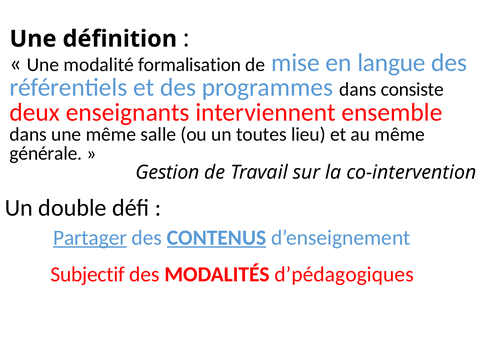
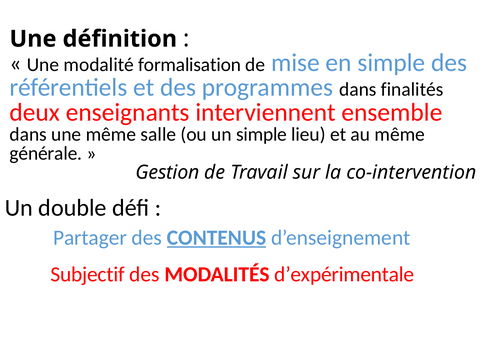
en langue: langue -> simple (391, 63)
consiste: consiste -> finalités (412, 89)
un toutes: toutes -> simple (261, 134)
Partager underline: present -> none (90, 237)
d’pédagogiques: d’pédagogiques -> d’expérimentale (344, 274)
